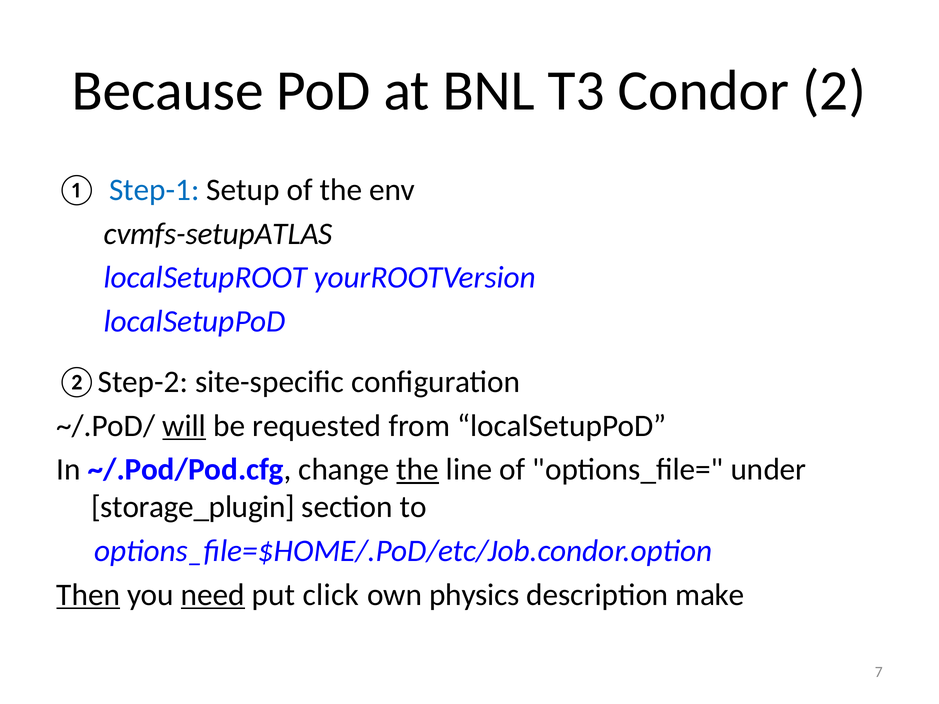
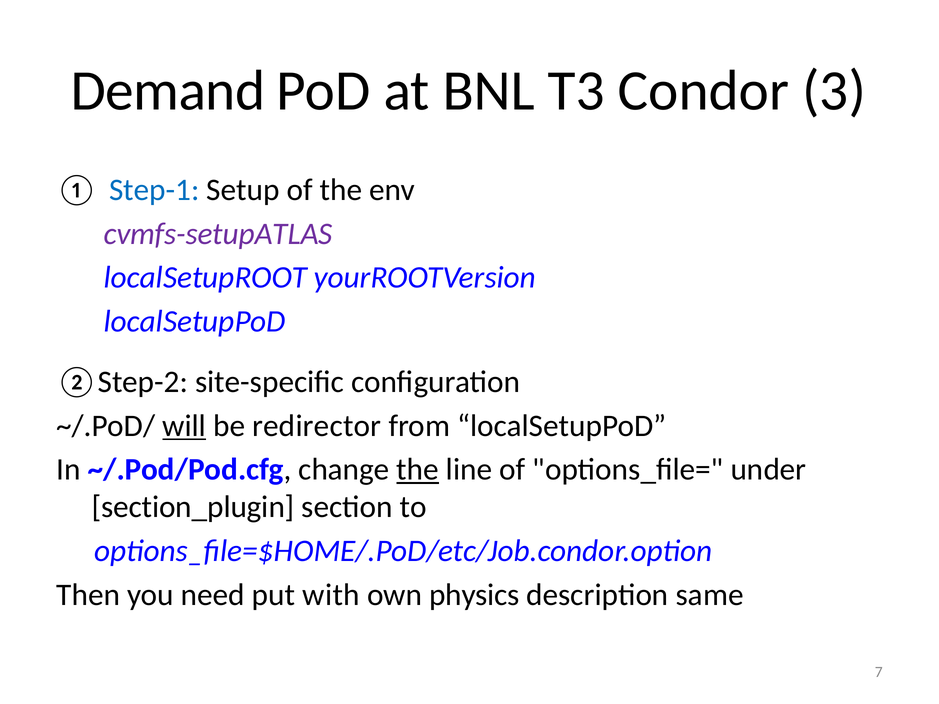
Because: Because -> Demand (168, 91)
2: 2 -> 3 (834, 91)
cvmfs-setupATLAS colour: black -> purple (218, 234)
requested: requested -> redirector (317, 426)
storage_plugin: storage_plugin -> section_plugin (193, 507)
Then underline: present -> none (88, 595)
need underline: present -> none (213, 595)
click: click -> with (331, 595)
make: make -> same (710, 595)
